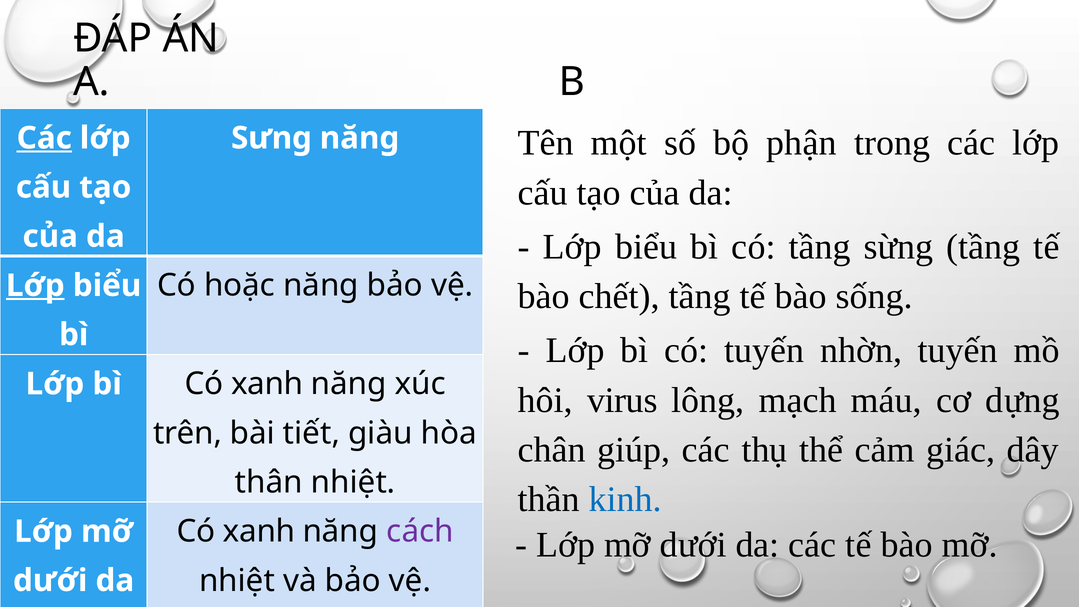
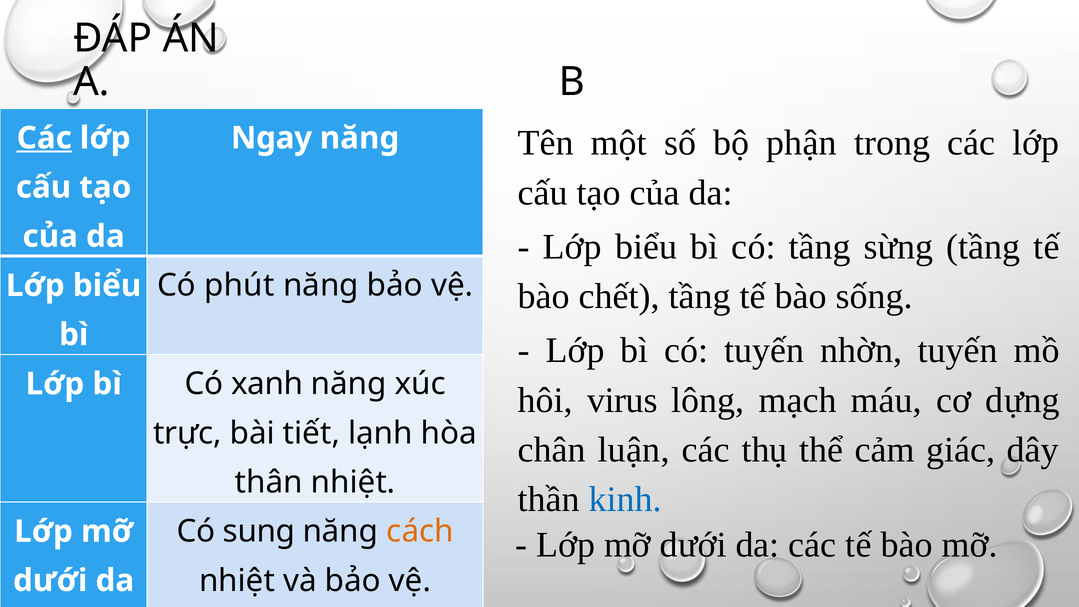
Sưng: Sưng -> Ngay (271, 138)
hoặc: hoặc -> phút (239, 286)
Lớp underline: present -> none (35, 286)
trên: trên -> trực (187, 433)
giàu: giàu -> lạnh (380, 433)
giúp: giúp -> luận (634, 450)
xanh: xanh -> sung (259, 531)
cách colour: purple -> orange (420, 531)
